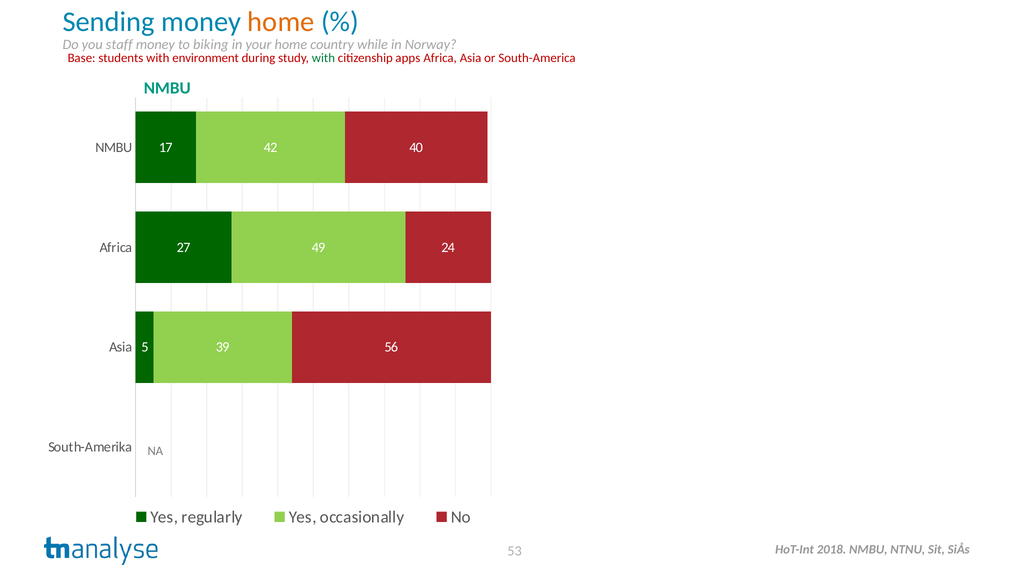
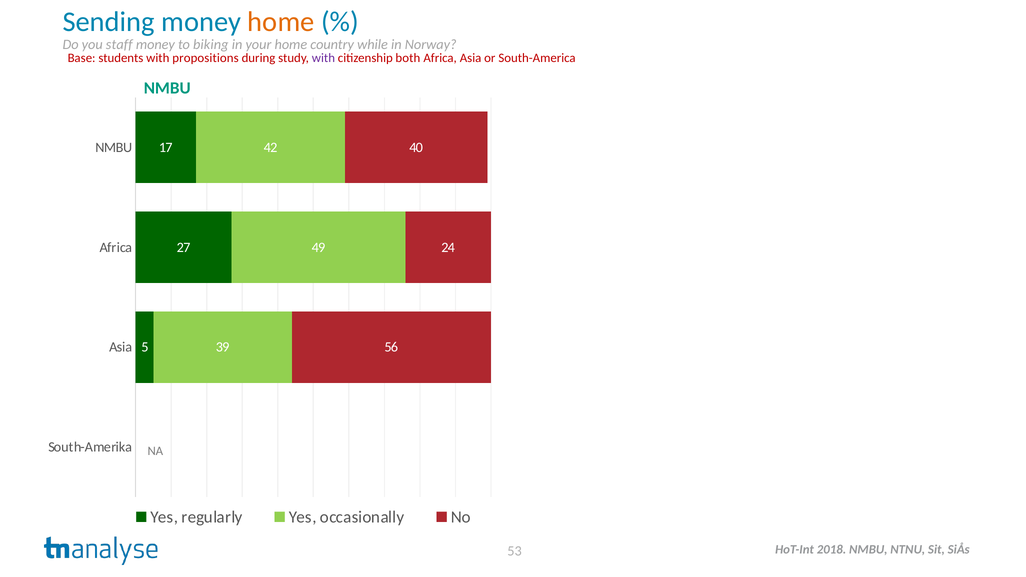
environment: environment -> propositions (206, 58)
with colour: green -> purple (323, 58)
apps: apps -> both (408, 58)
